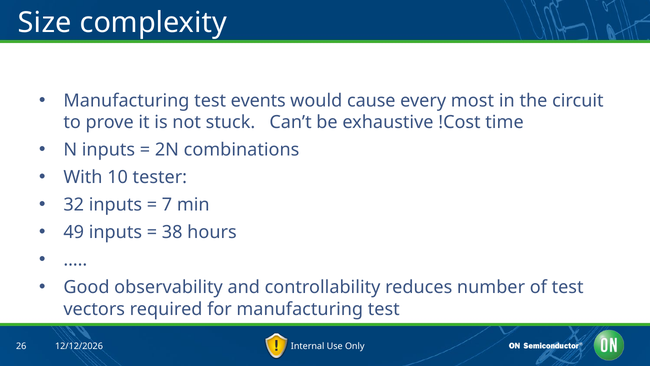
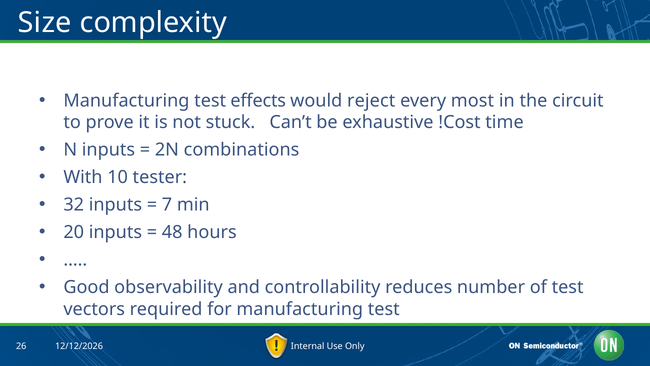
events: events -> effects (258, 101)
cause: cause -> reject (371, 101)
49: 49 -> 20 (74, 232)
38: 38 -> 48 (172, 232)
